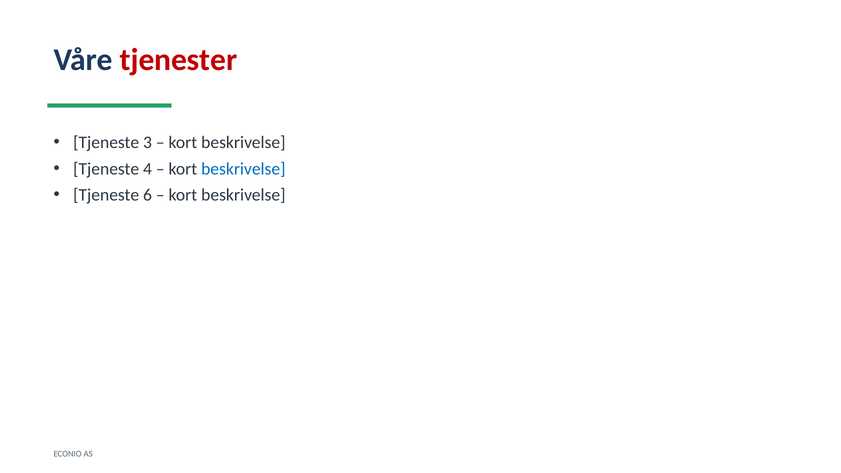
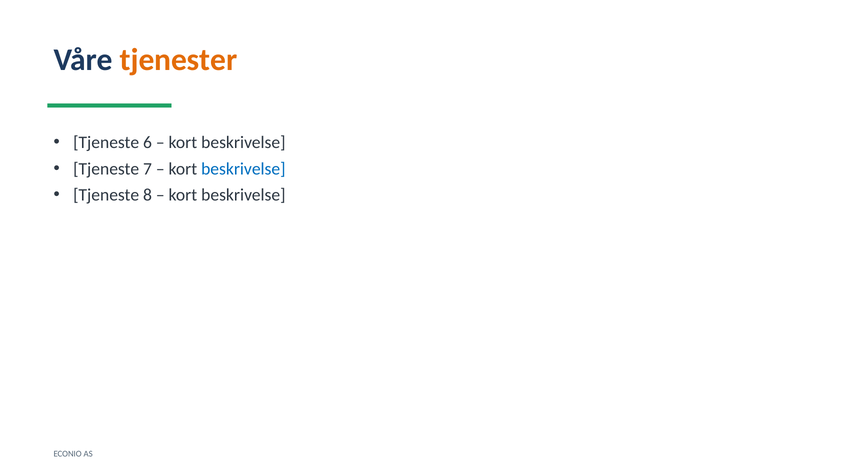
tjenester colour: red -> orange (179, 60)
3: 3 -> 6 (147, 142)
4: 4 -> 7 (147, 169)
6: 6 -> 8 (147, 195)
